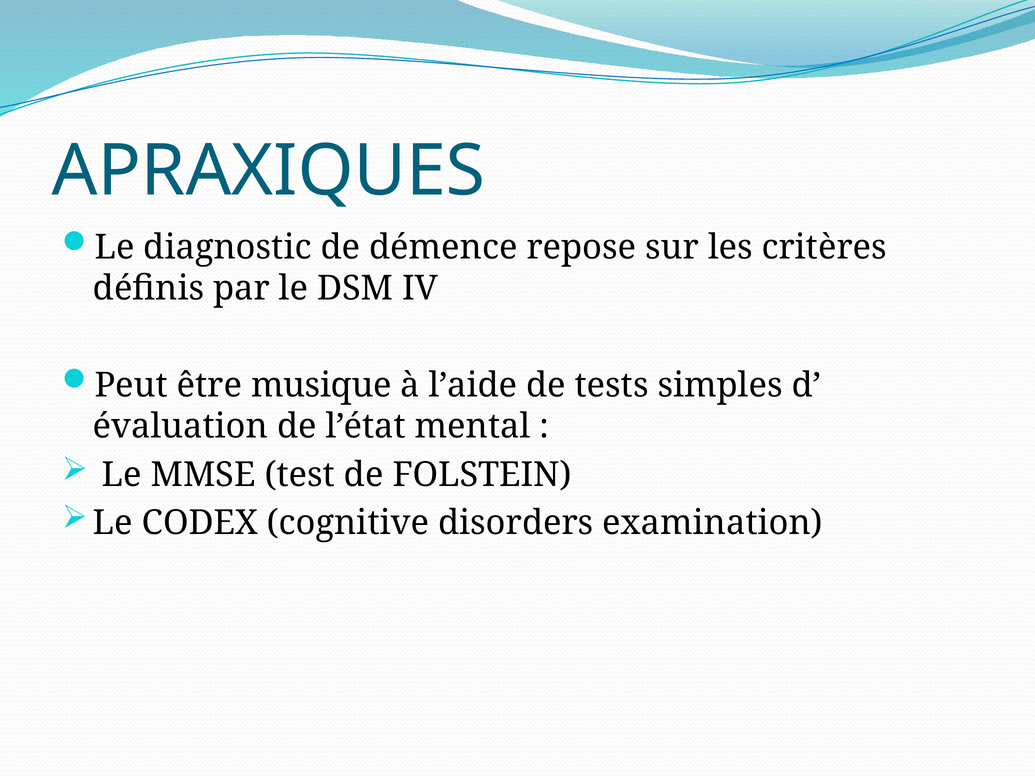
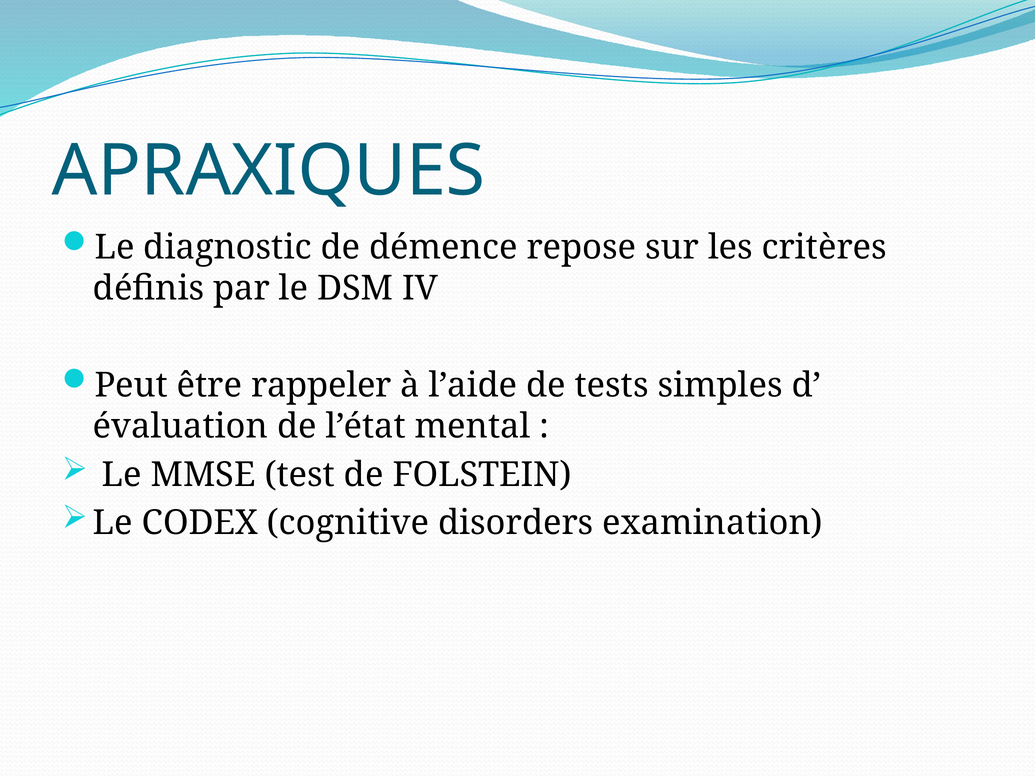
musique: musique -> rappeler (321, 385)
